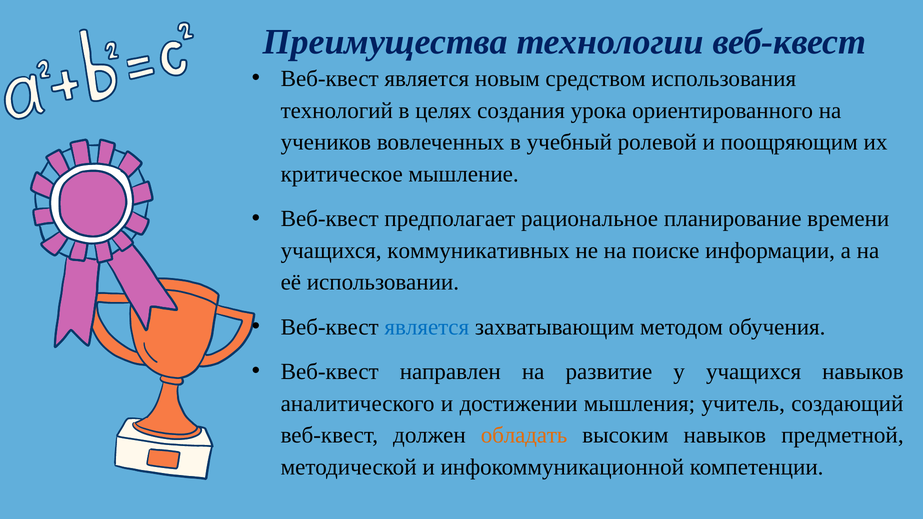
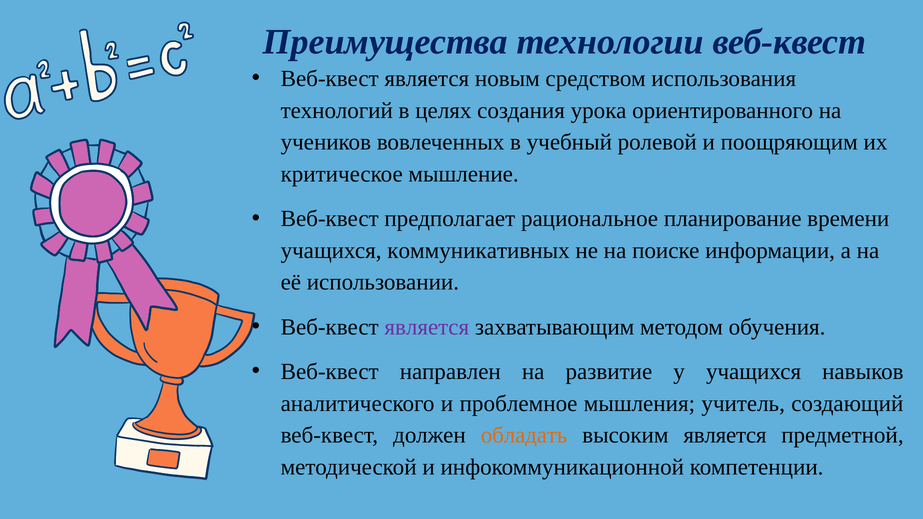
является colour: blue -> purple (427, 327)
достижении: достижении -> проблемное (519, 404)
высоким навыков: навыков -> является (725, 435)
